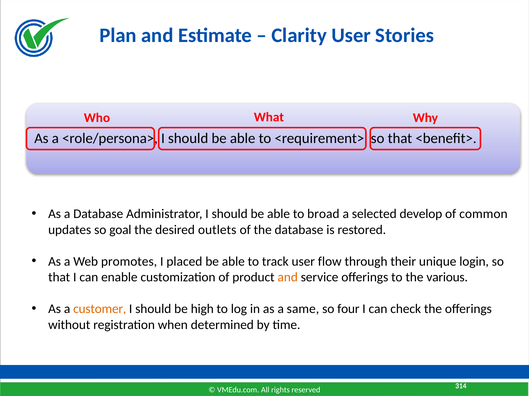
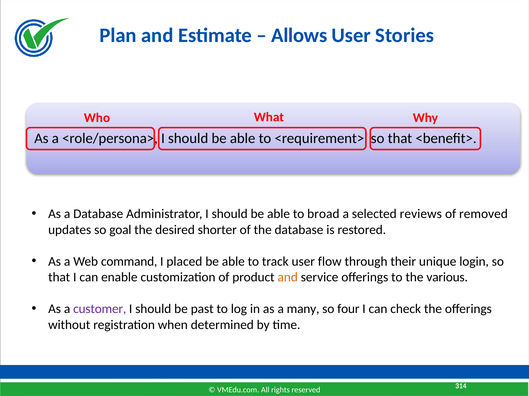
Clarity: Clarity -> Allows (299, 35)
develop: develop -> reviews (421, 214)
common: common -> removed (483, 214)
outlets: outlets -> shorter (217, 230)
promotes: promotes -> command (129, 262)
customer colour: orange -> purple (100, 309)
high: high -> past (202, 309)
same: same -> many (303, 309)
